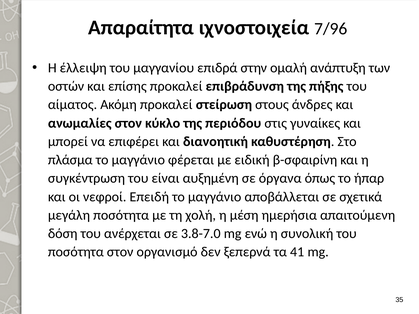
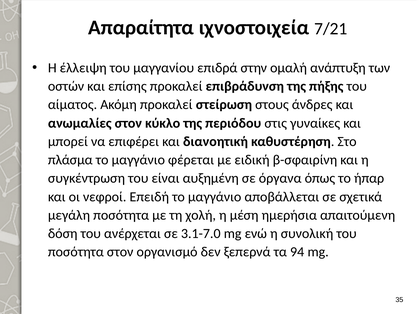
7/96: 7/96 -> 7/21 (331, 29)
3.8-7.0: 3.8-7.0 -> 3.1-7.0 (201, 234)
41: 41 -> 94 (297, 252)
